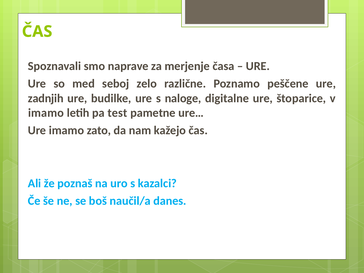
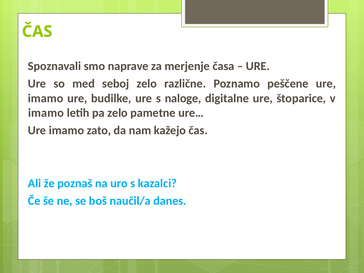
zadnjih: zadnjih -> imamo (46, 98)
pa test: test -> zelo (118, 113)
